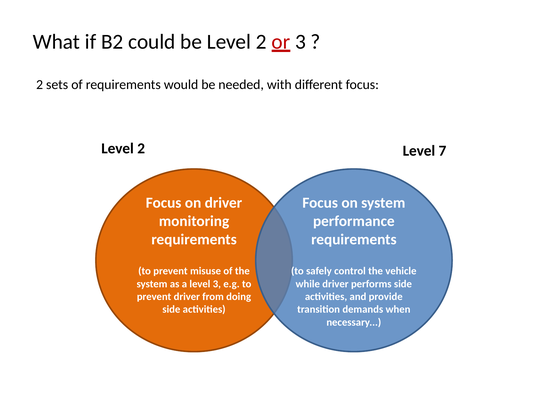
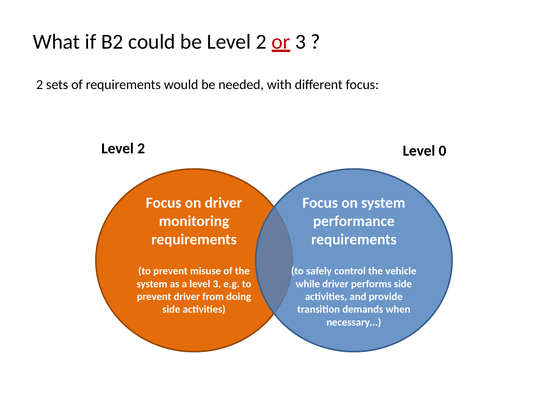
7: 7 -> 0 (443, 151)
